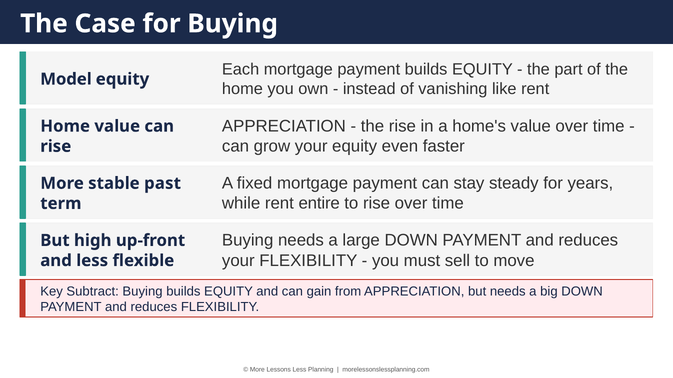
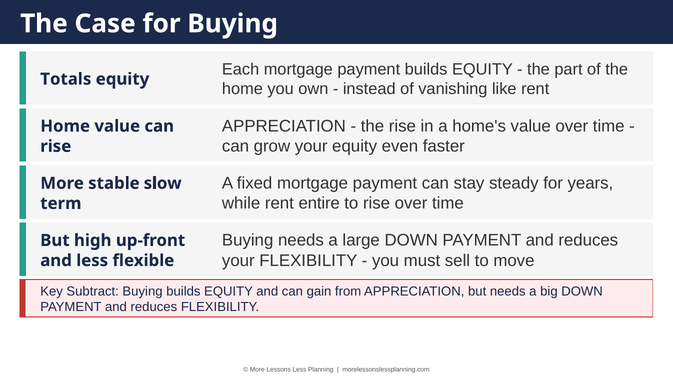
Model: Model -> Totals (66, 79)
past: past -> slow (163, 184)
